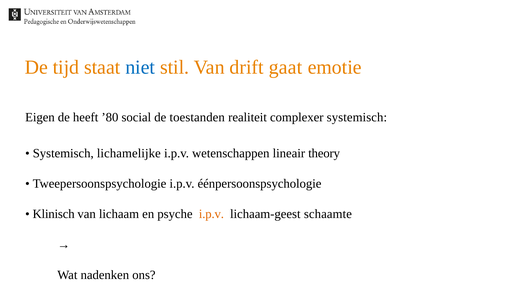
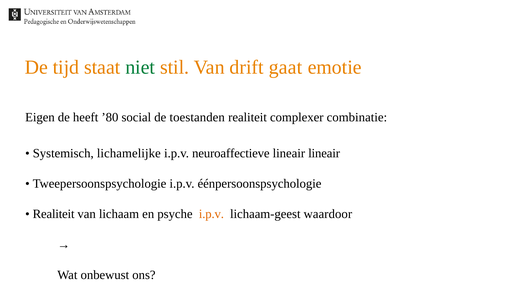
niet colour: blue -> green (140, 67)
complexer systemisch: systemisch -> combinatie (357, 117)
wetenschappen: wetenschappen -> neuroaffectieve (231, 153)
lineair theory: theory -> lineair (324, 153)
Klinisch: Klinisch -> Realiteit (54, 214)
schaamte: schaamte -> waardoor (328, 214)
nadenken: nadenken -> onbewust (105, 275)
